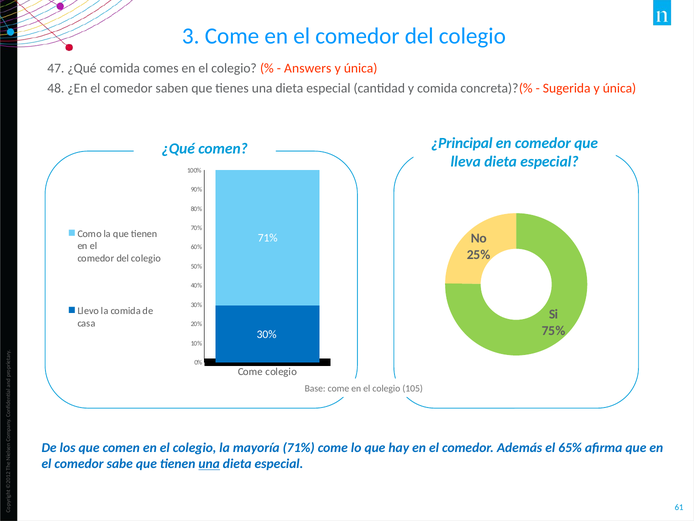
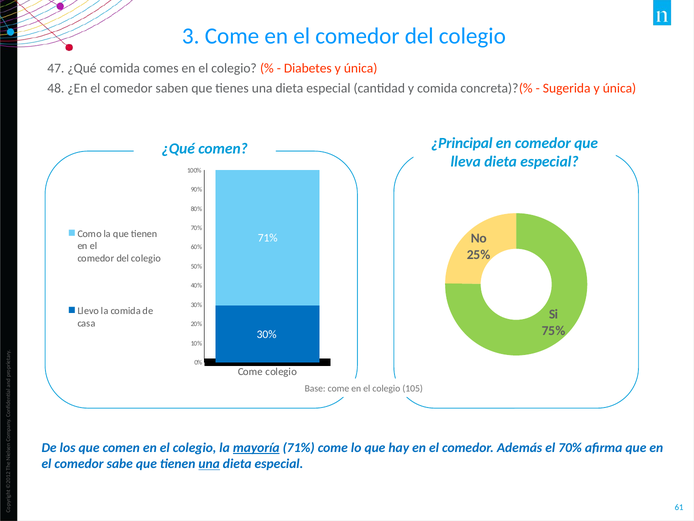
Answers: Answers -> Diabetes (308, 68)
mayoría underline: none -> present (256, 447)
el 65%: 65% -> 70% (570, 447)
